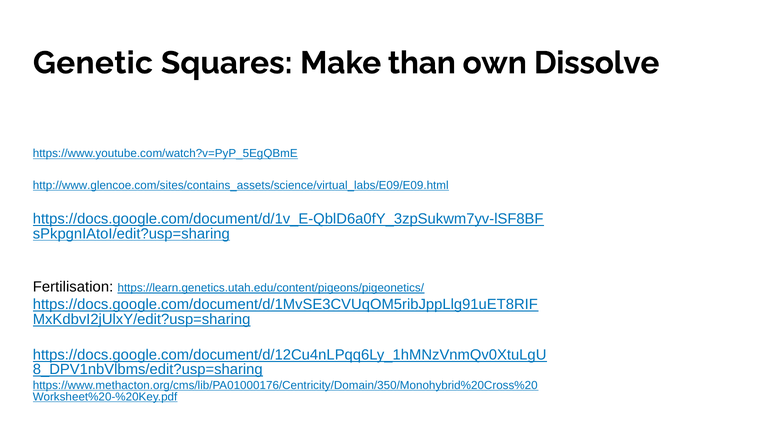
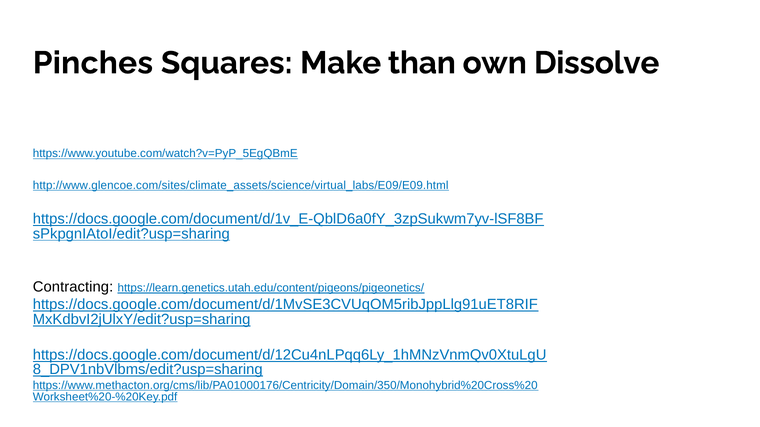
Genetic: Genetic -> Pinches (93, 63)
http://www.glencoe.com/sites/contains_assets/science/virtual_labs/E09/E09.html: http://www.glencoe.com/sites/contains_assets/science/virtual_labs/E09/E09.html -> http://www.glencoe.com/sites/climate_assets/science/virtual_labs/E09/E09.html (241, 185)
Fertilisation: Fertilisation -> Contracting (73, 287)
